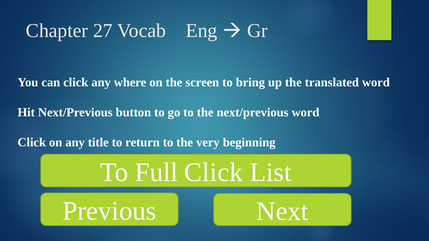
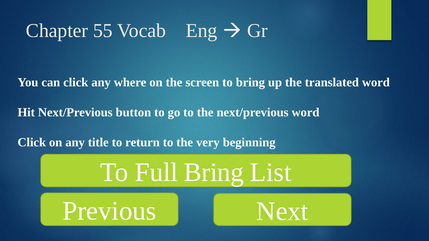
27: 27 -> 55 (103, 31)
Full Click: Click -> Bring (214, 173)
